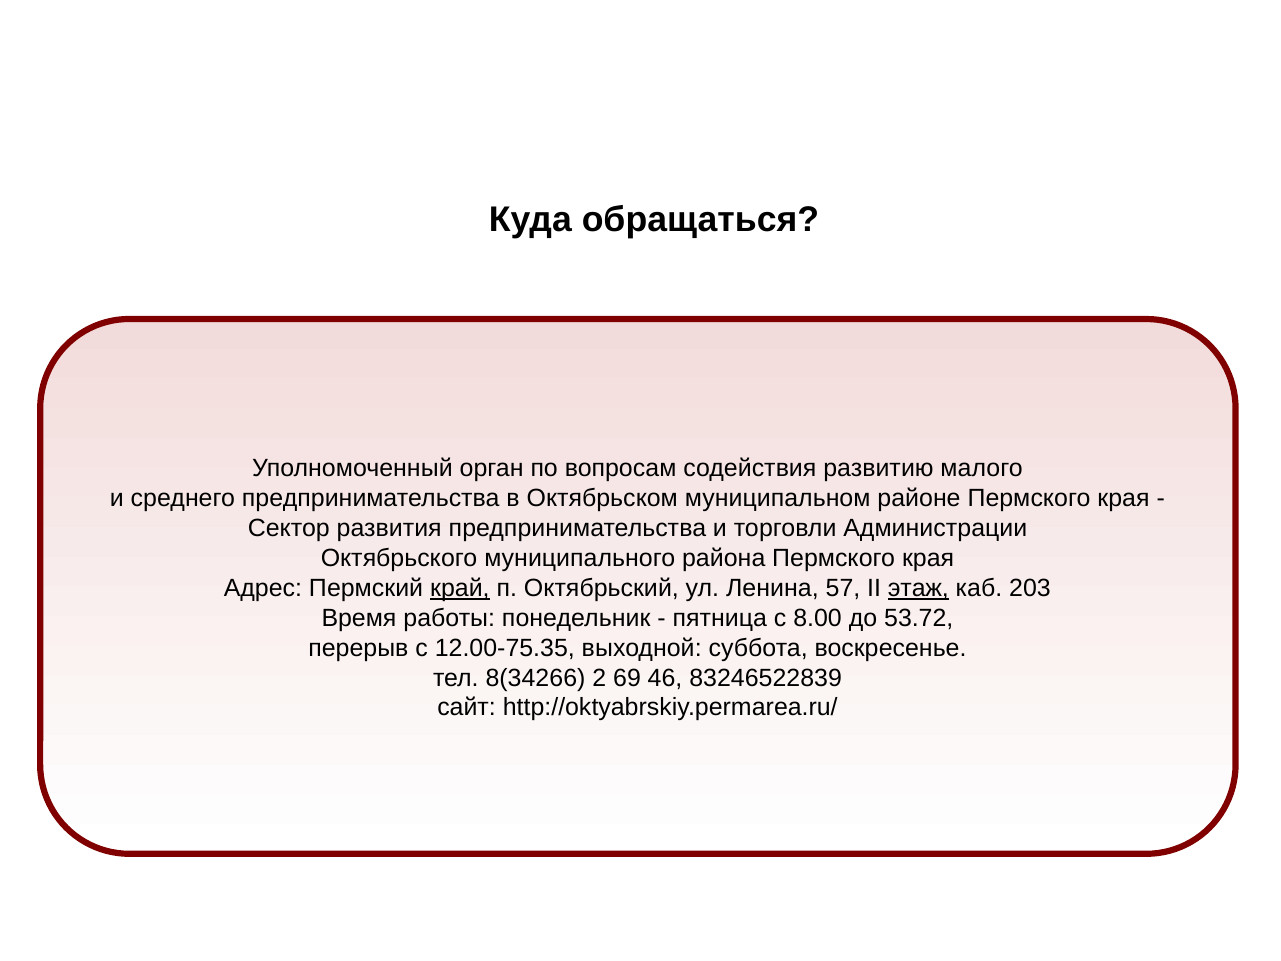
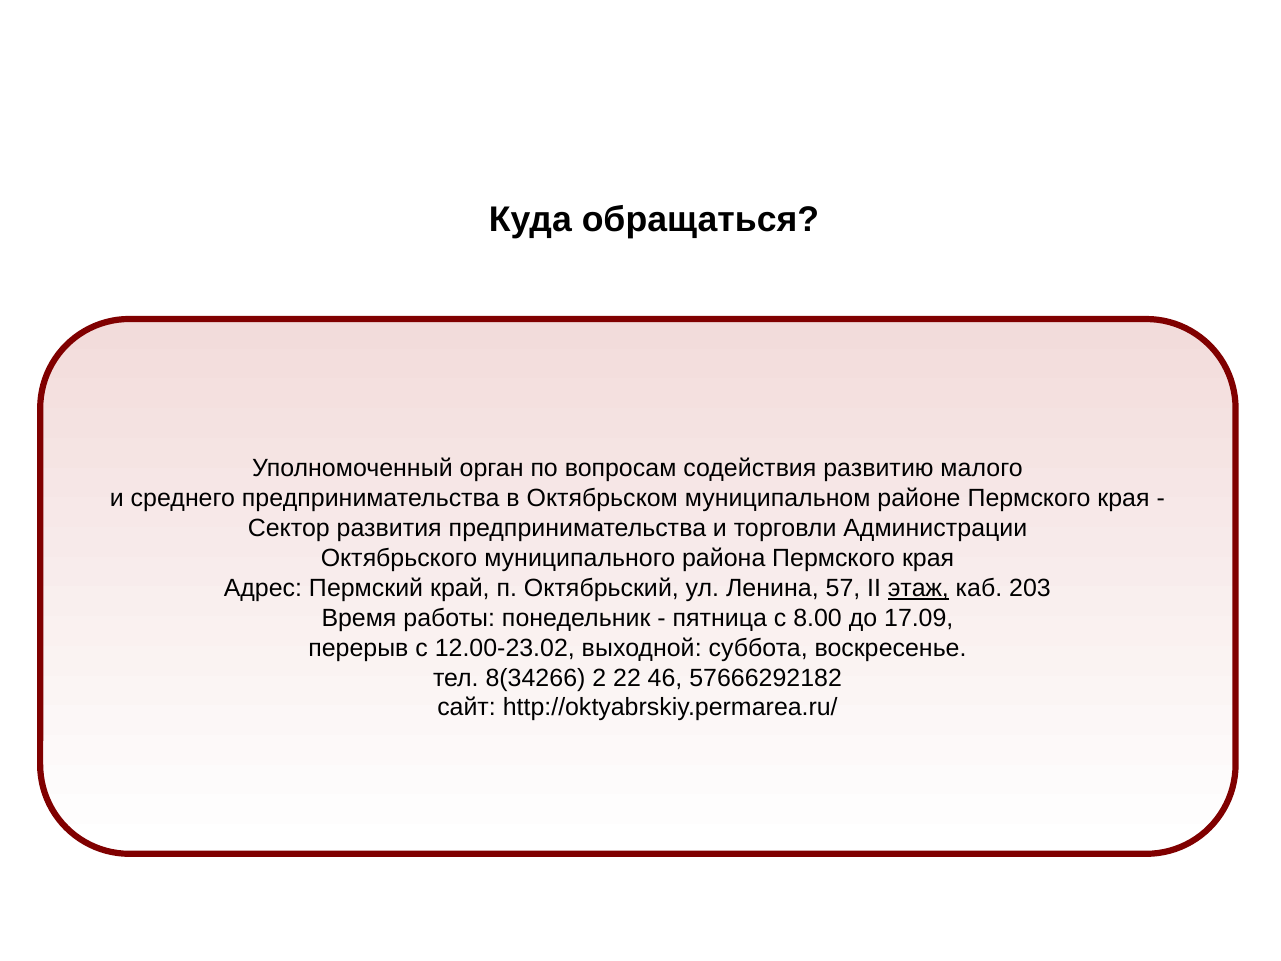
край underline: present -> none (460, 588)
53.72: 53.72 -> 17.09 (919, 618)
12.00-75.35: 12.00-75.35 -> 12.00-23.02 (505, 648)
69: 69 -> 22 (627, 678)
83246522839: 83246522839 -> 57666292182 (766, 678)
